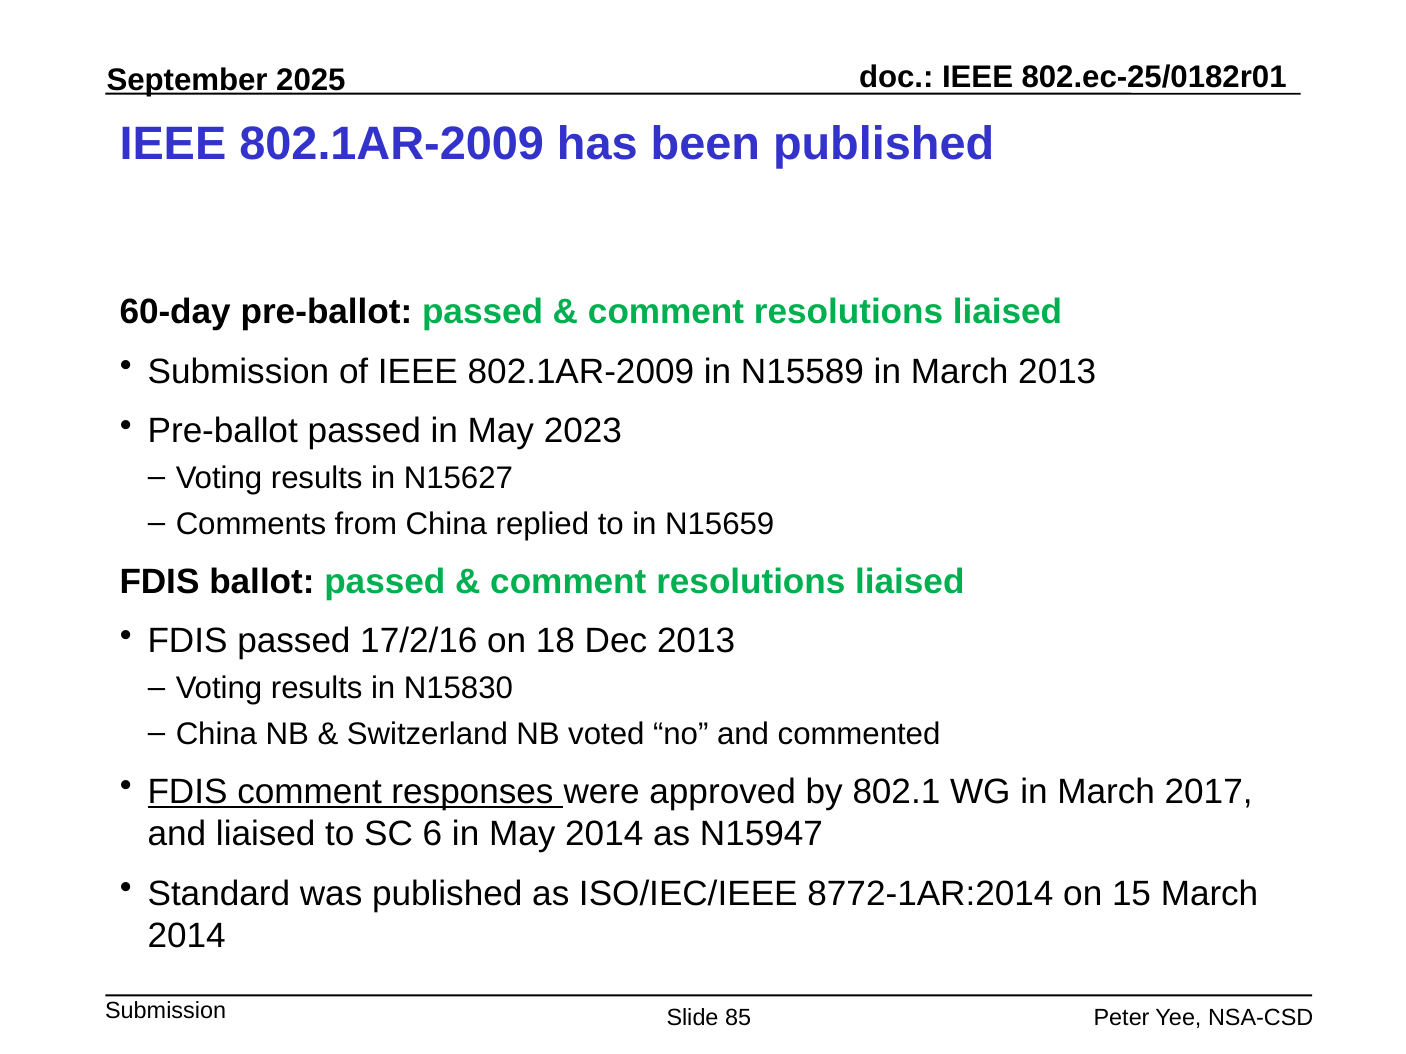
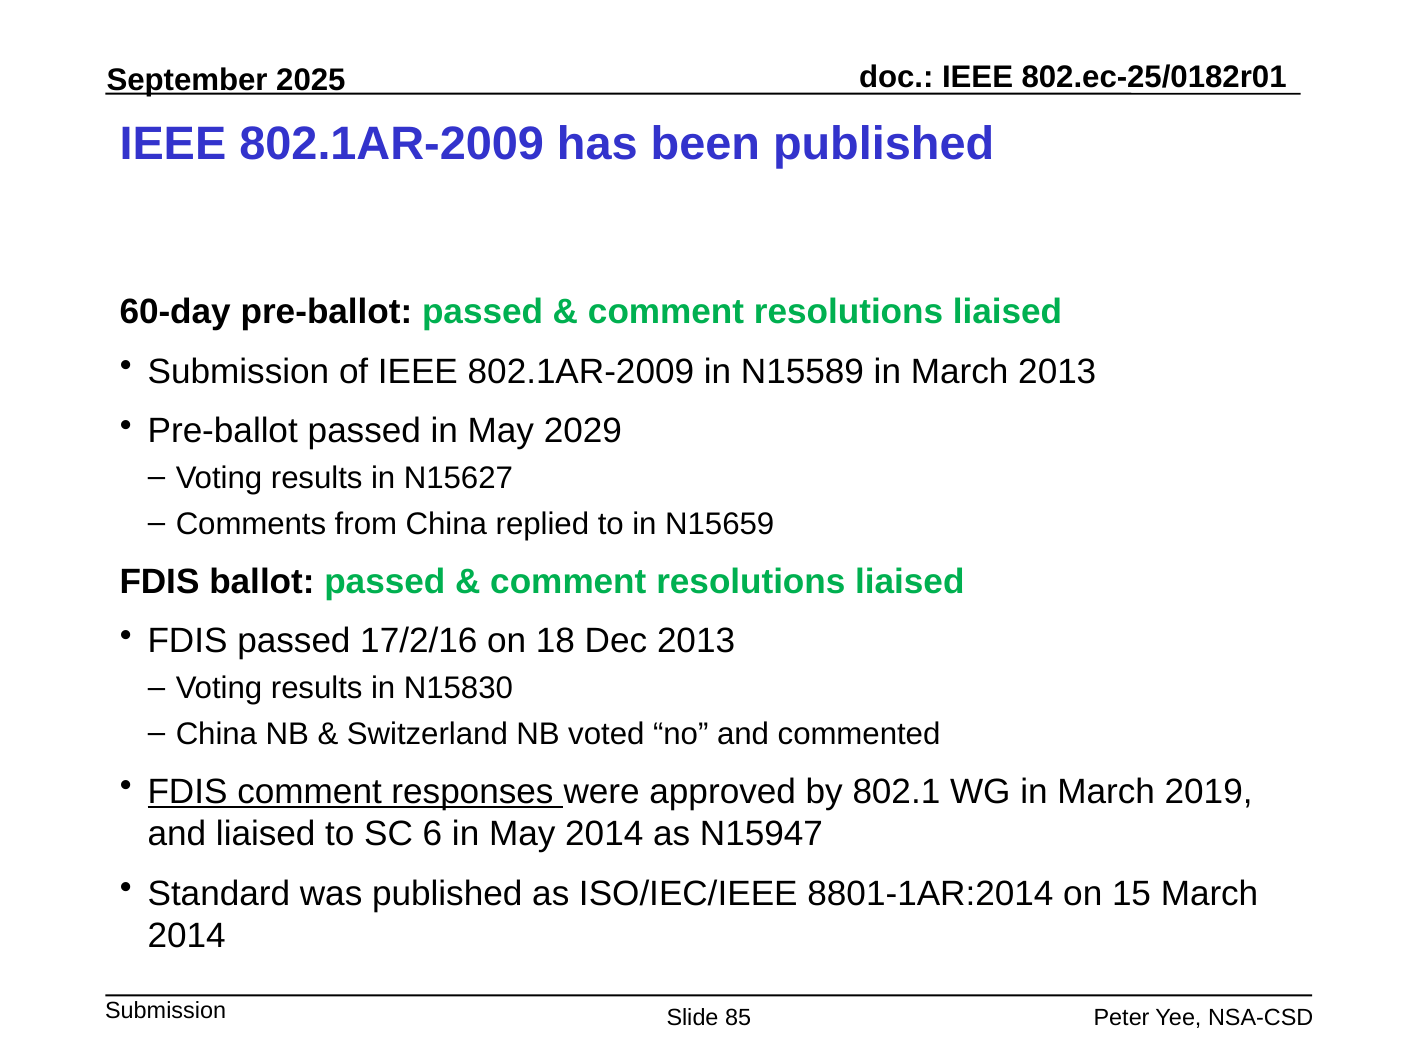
2023: 2023 -> 2029 (583, 431)
2017: 2017 -> 2019 (1209, 792)
8772-1AR:2014: 8772-1AR:2014 -> 8801-1AR:2014 (930, 894)
